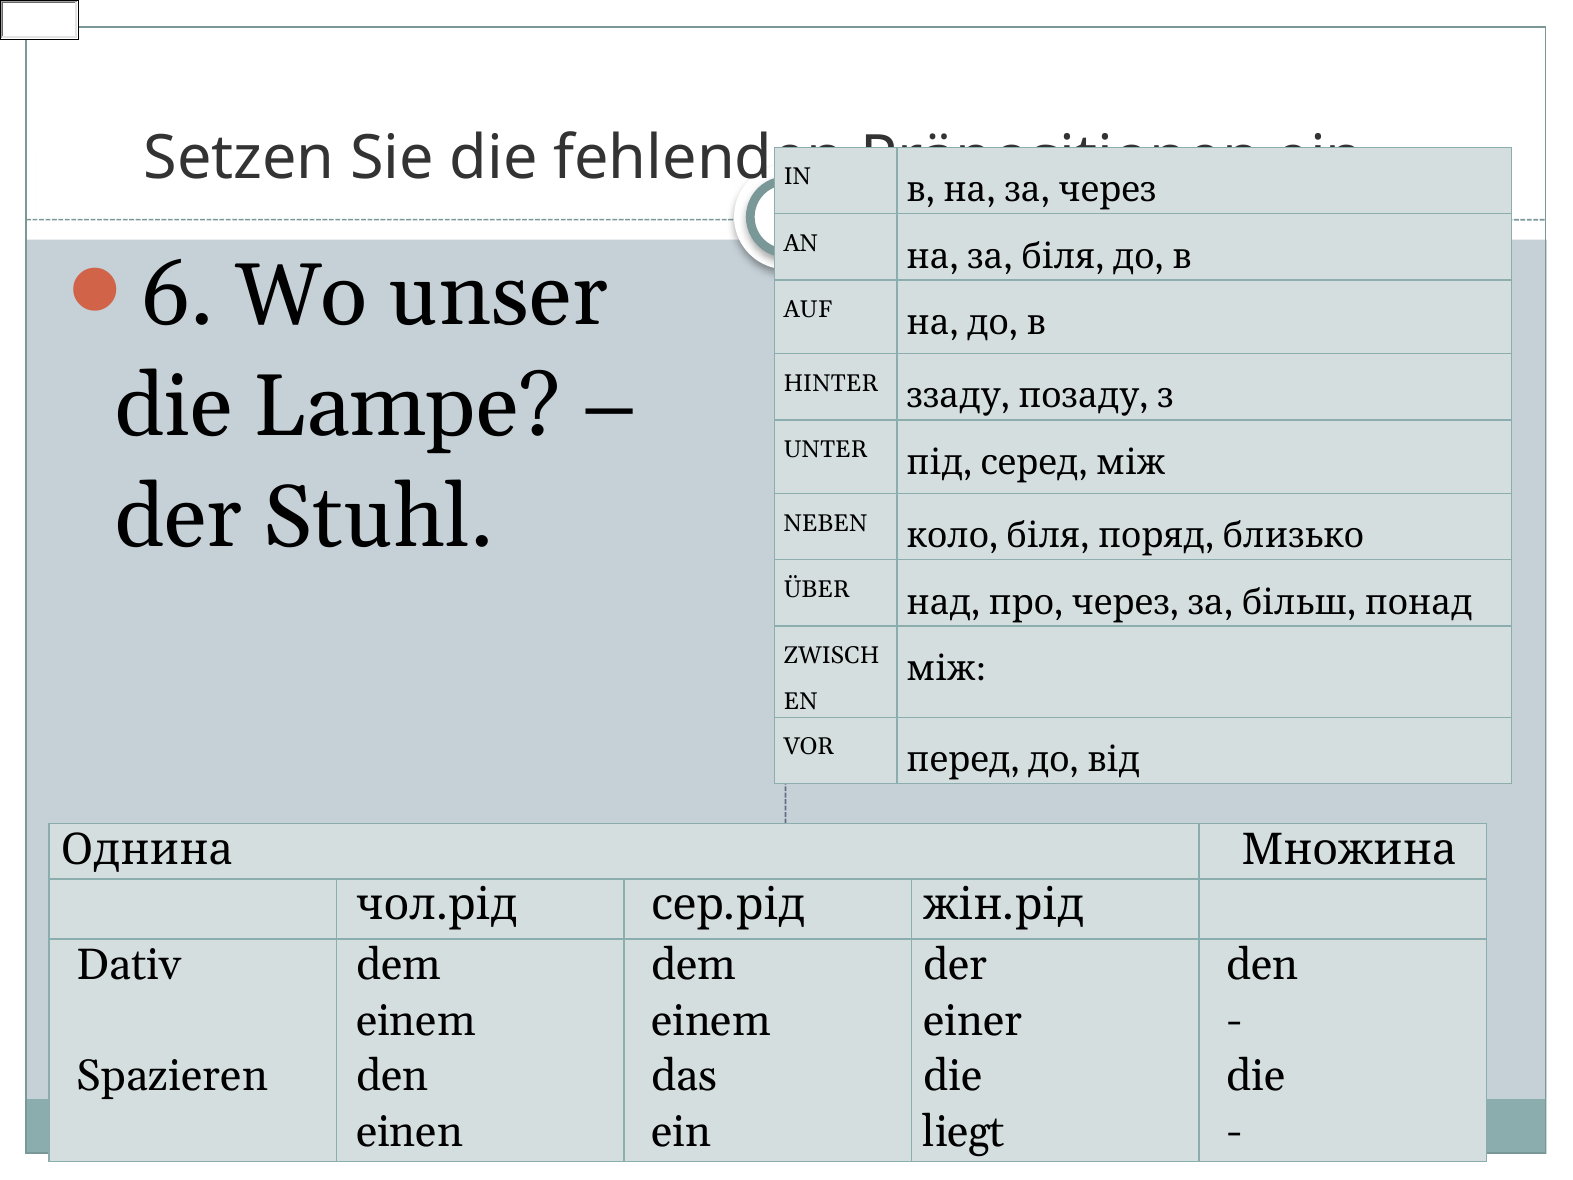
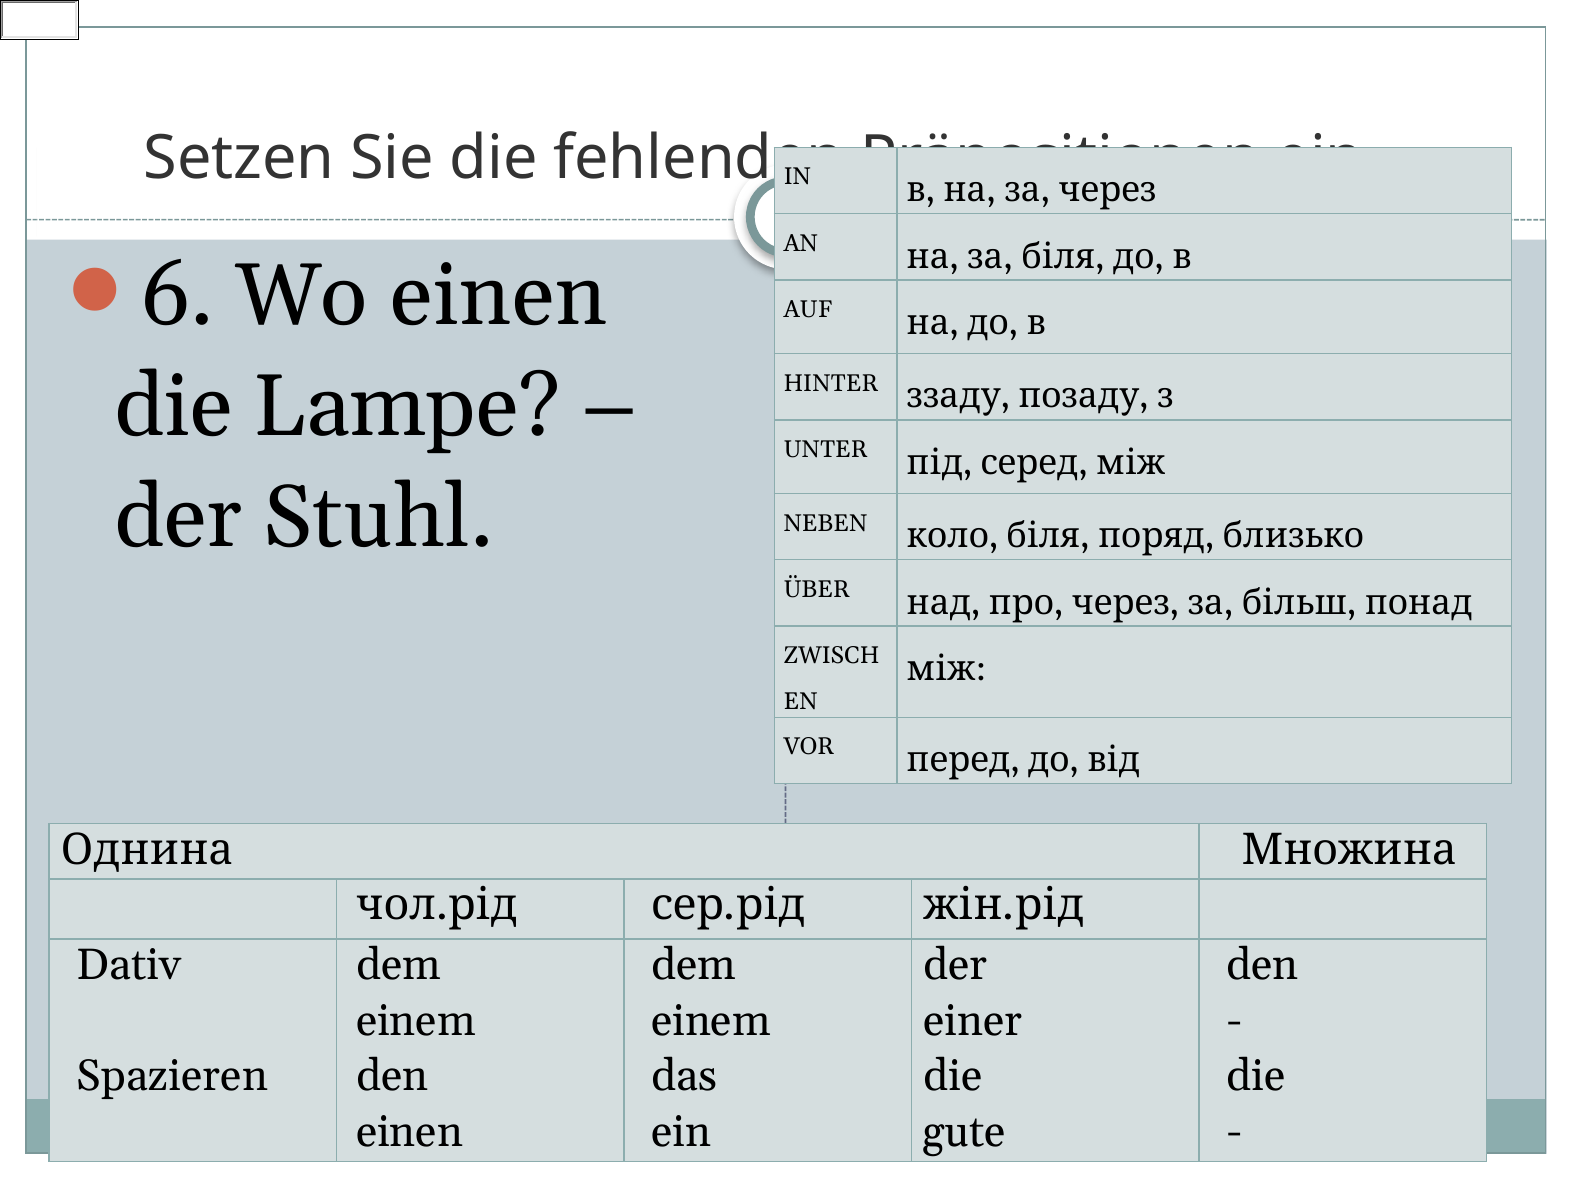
Wo unser: unser -> einen (498, 296)
liegt: liegt -> gute (964, 1132)
